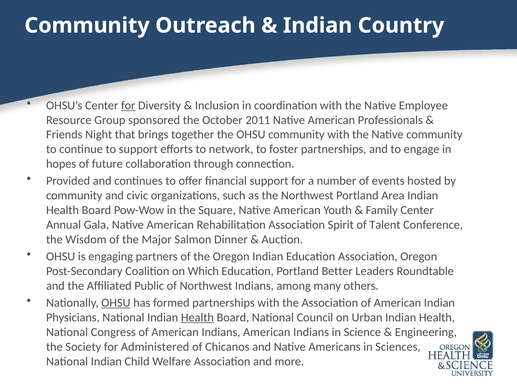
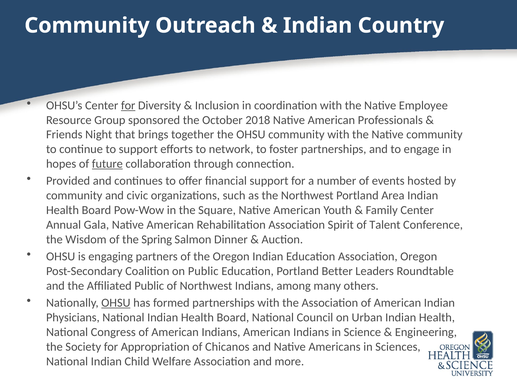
2011: 2011 -> 2018 (258, 120)
future underline: none -> present (107, 164)
Major: Major -> Spring (157, 240)
on Which: Which -> Public (203, 272)
Health underline: present -> none (197, 318)
Administered: Administered -> Appropriation (155, 347)
